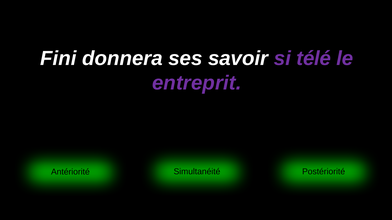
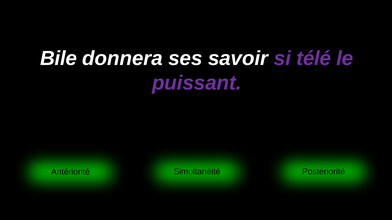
Fini: Fini -> Bile (58, 59)
entreprit: entreprit -> puissant (197, 83)
